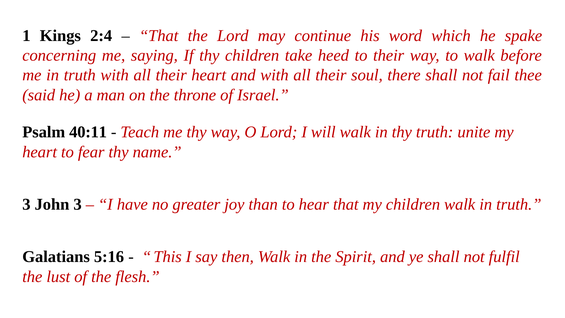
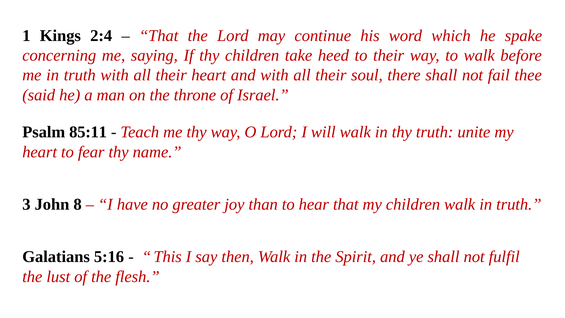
40:11: 40:11 -> 85:11 (88, 132)
John 3: 3 -> 8 (78, 204)
